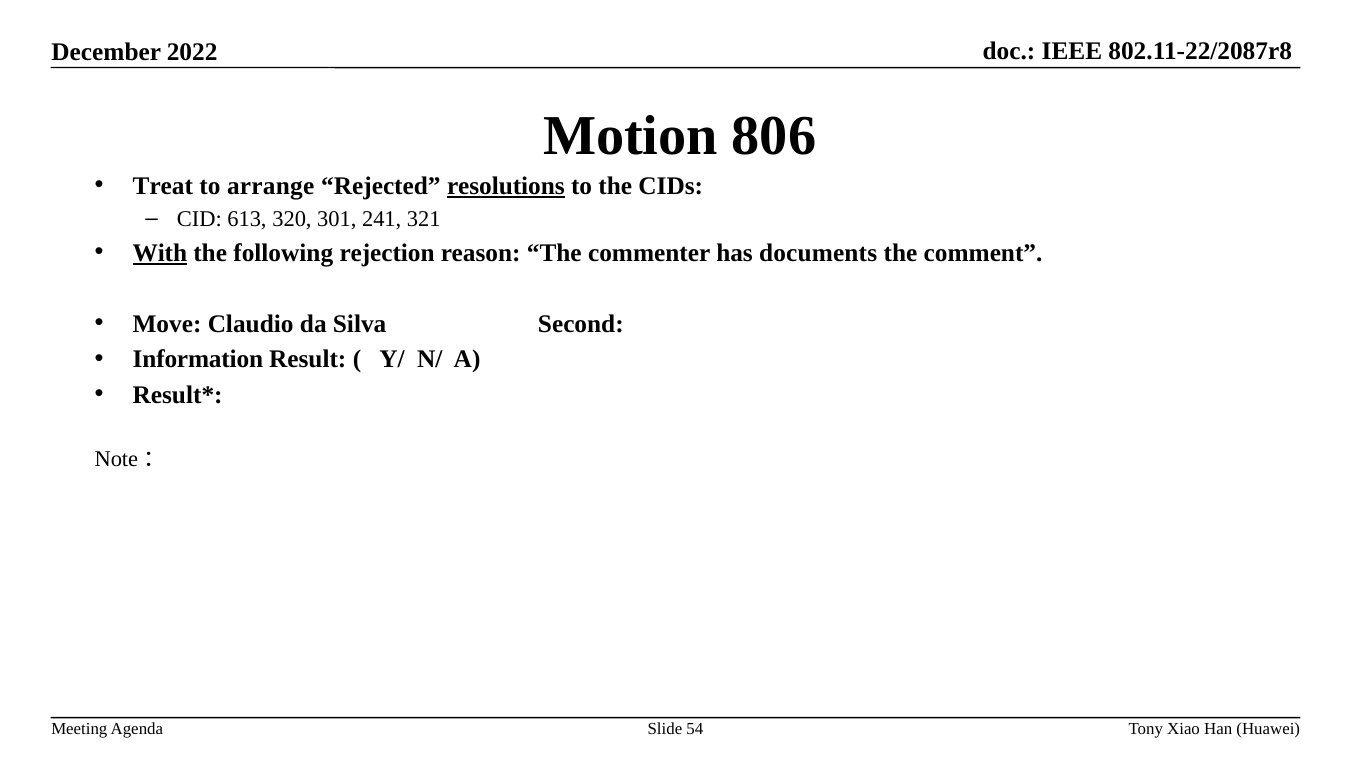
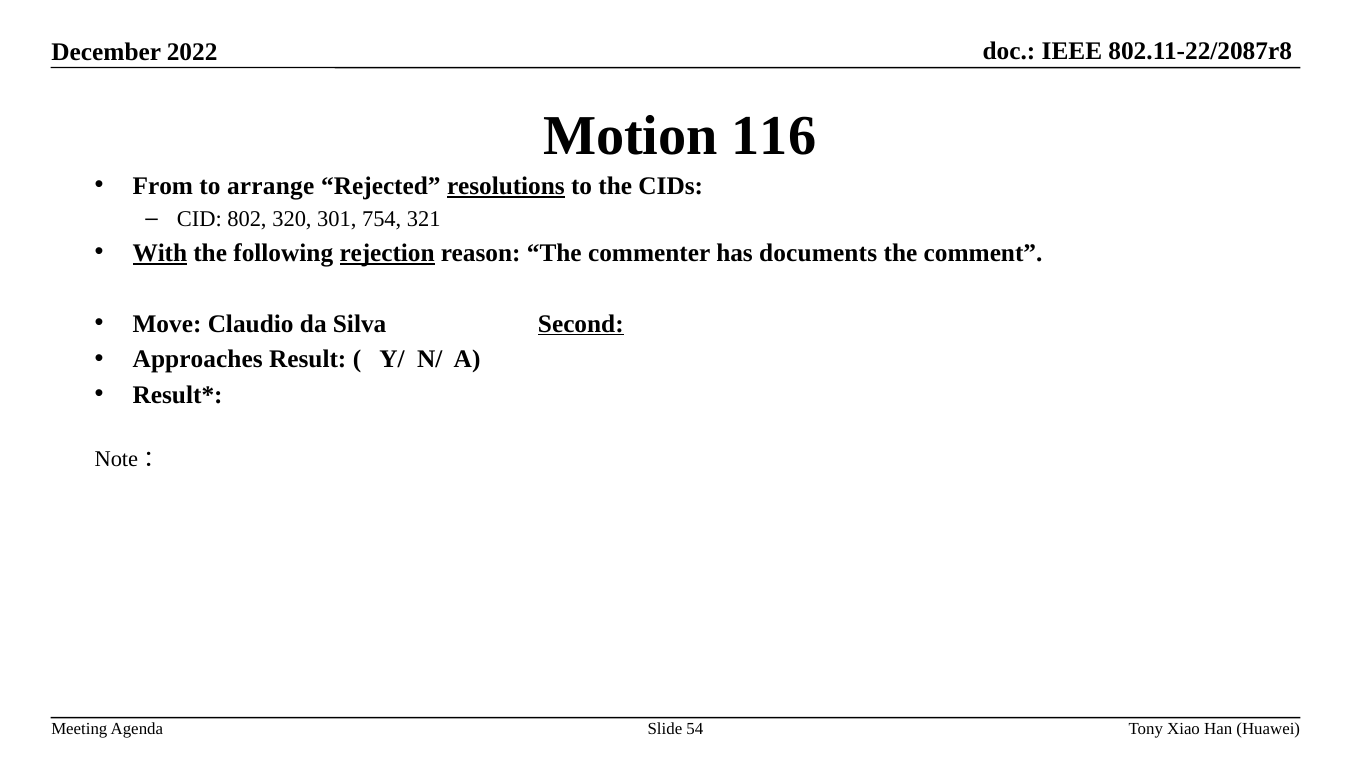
806: 806 -> 116 (774, 136)
Treat: Treat -> From (163, 186)
613: 613 -> 802 (247, 219)
241: 241 -> 754 (382, 219)
rejection underline: none -> present (387, 253)
Second underline: none -> present (581, 324)
Information: Information -> Approaches (198, 359)
